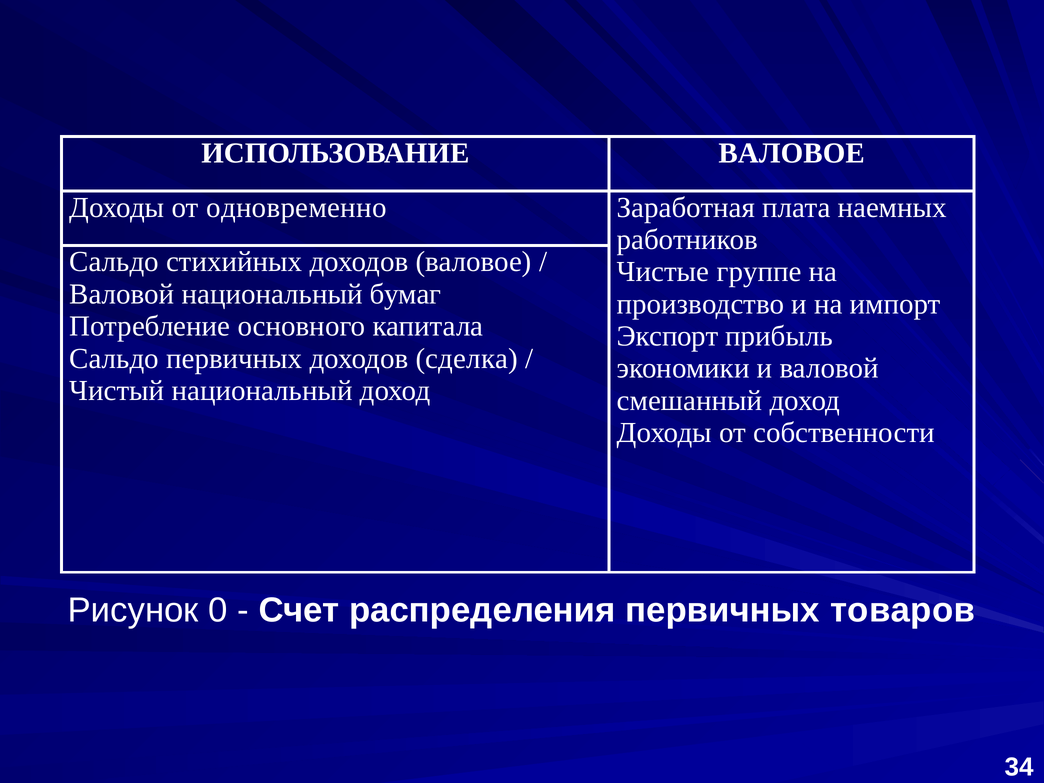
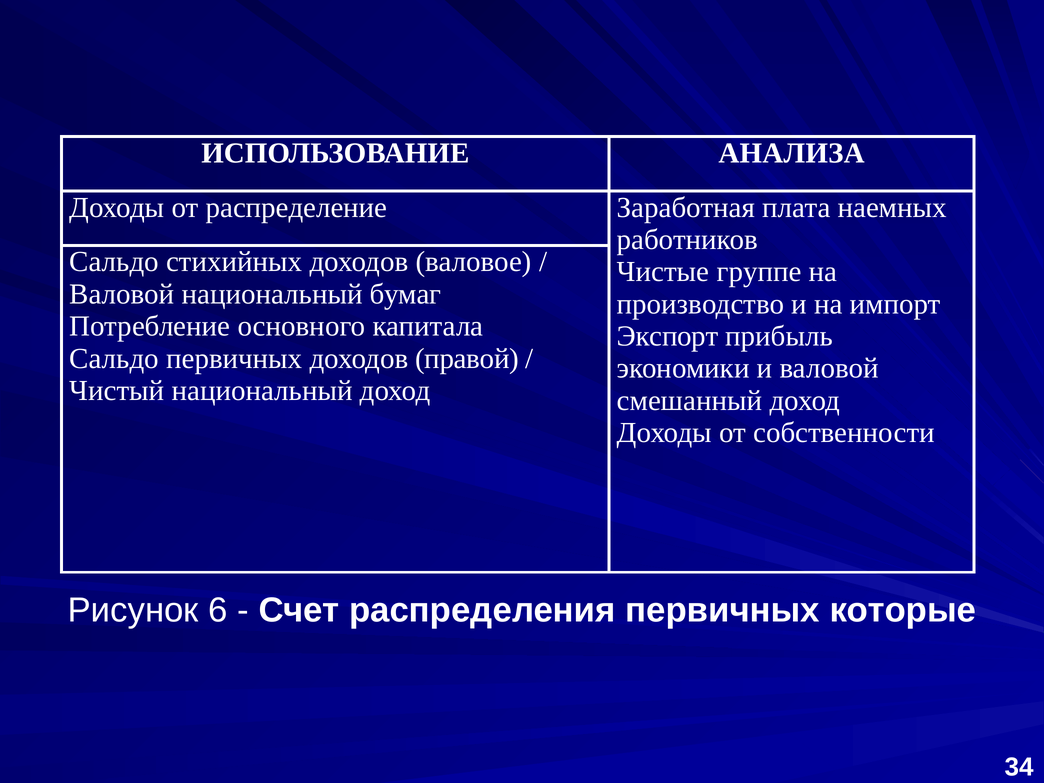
ИСПОЛЬЗОВАНИЕ ВАЛОВОЕ: ВАЛОВОЕ -> АНАЛИЗА (792, 153)
одновременно: одновременно -> распределение (297, 207)
сделка: сделка -> правой (467, 358)
0: 0 -> 6 (218, 610)
товаров: товаров -> которые (903, 610)
